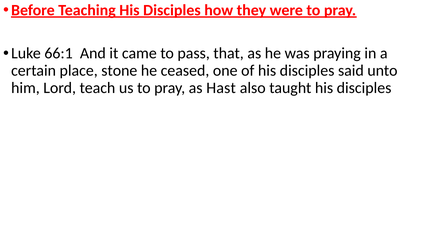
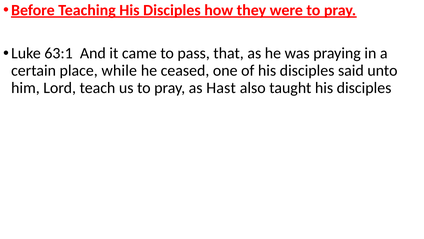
66:1: 66:1 -> 63:1 (59, 53)
stone: stone -> while (119, 70)
